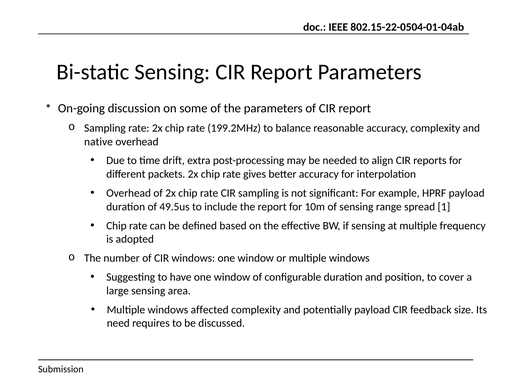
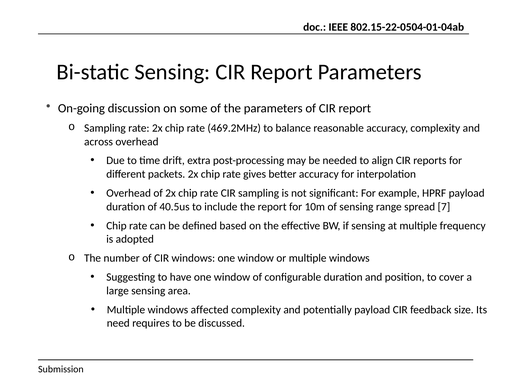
199.2MHz: 199.2MHz -> 469.2MHz (234, 128)
native: native -> across (99, 141)
49.5us: 49.5us -> 40.5us (175, 206)
1: 1 -> 7 (444, 206)
